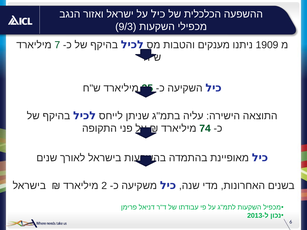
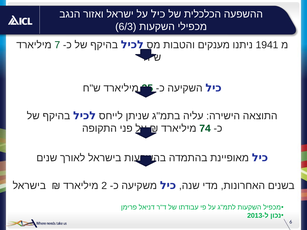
9/3: 9/3 -> 6/3 (126, 27)
1909: 1909 -> 1941 (267, 45)
